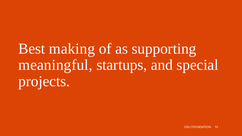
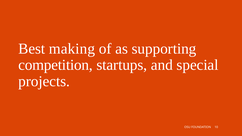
meaningful: meaningful -> competition (56, 65)
